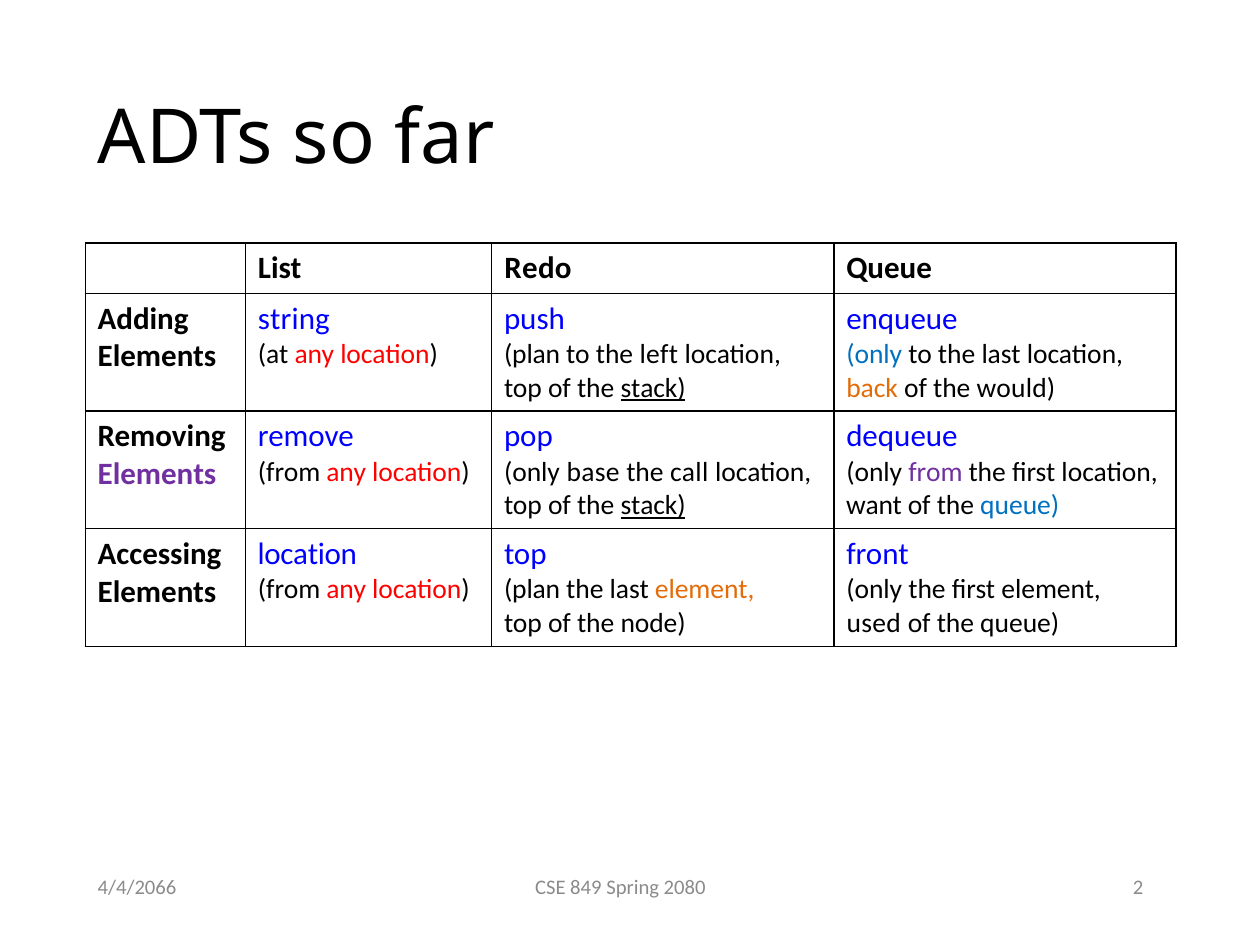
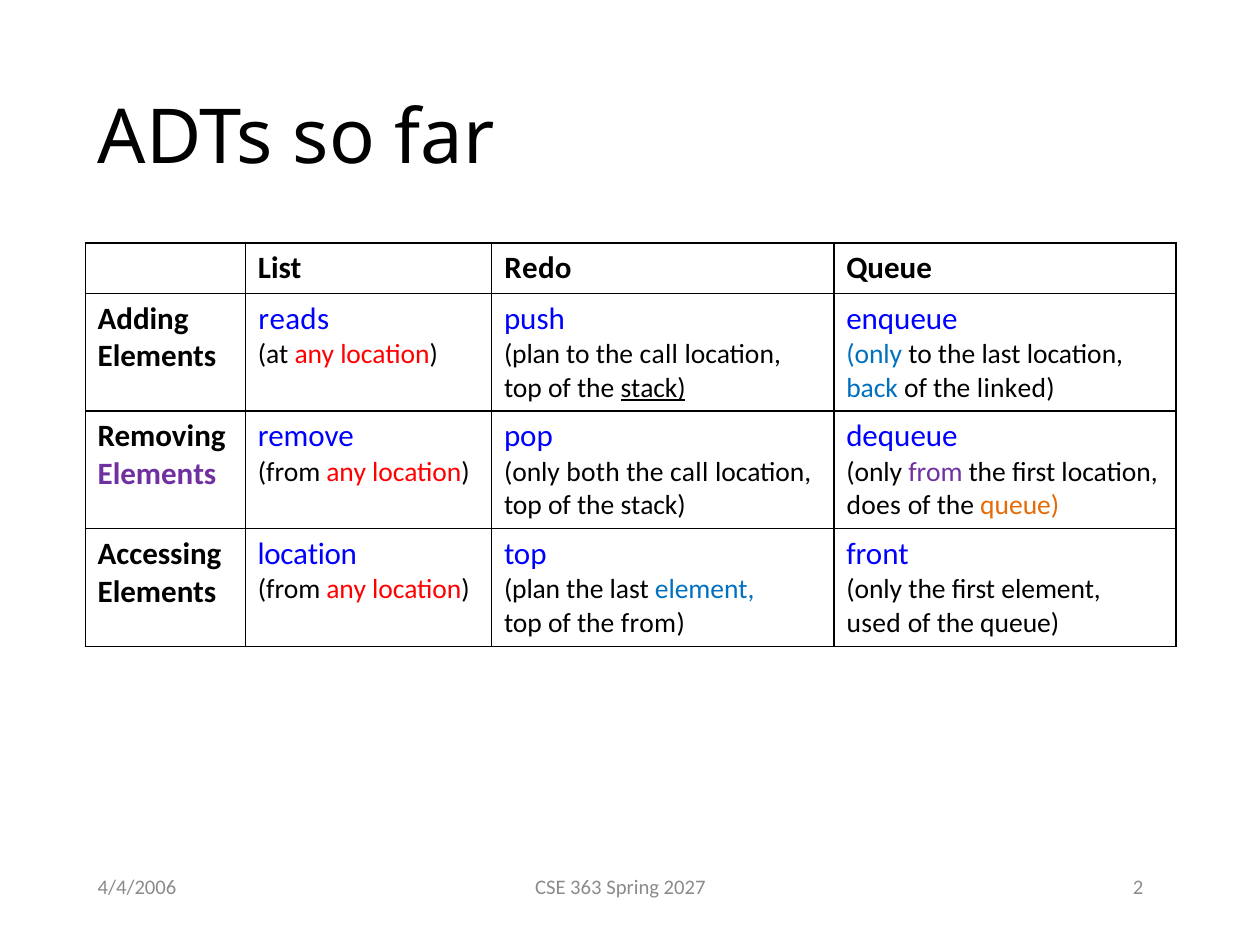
string: string -> reads (294, 319)
to the left: left -> call (659, 355)
back colour: orange -> blue (872, 389)
would: would -> linked (1016, 389)
base: base -> both (593, 473)
stack underline: present -> none (653, 506)
want: want -> does (874, 506)
queue colour: blue -> orange (1020, 506)
element colour: orange -> blue (705, 590)
the node: node -> from (653, 624)
849: 849 -> 363 (586, 889)
2080: 2080 -> 2027 (685, 889)
4/4/2066: 4/4/2066 -> 4/4/2006 (137, 889)
